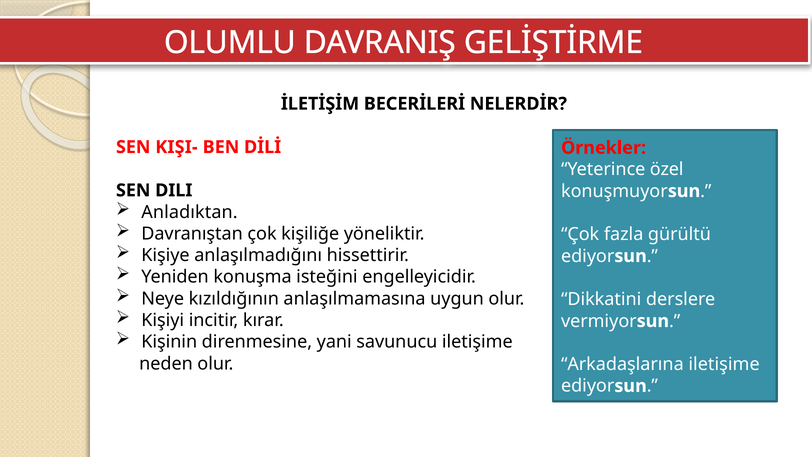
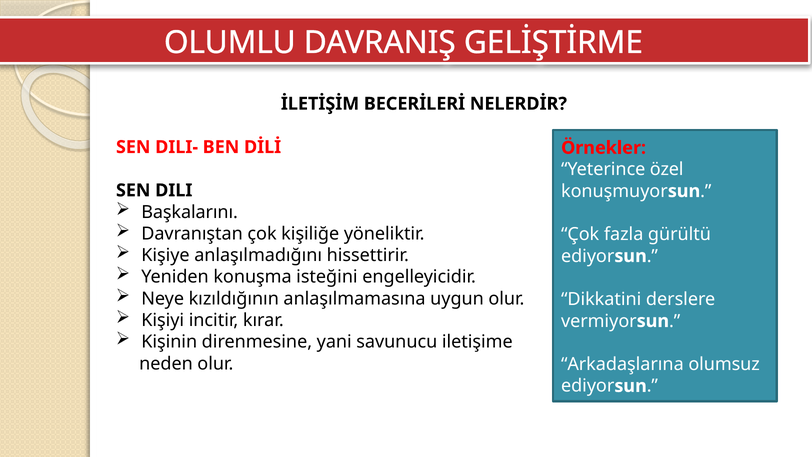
KIŞI-: KIŞI- -> DILI- (177, 147)
Anladıktan: Anladıktan -> Başkalarını (190, 212)
Arkadaşlarına iletişime: iletişime -> olumsuz (724, 364)
